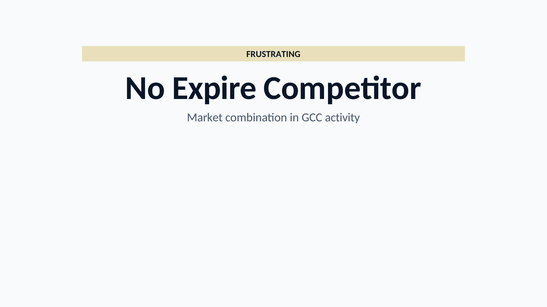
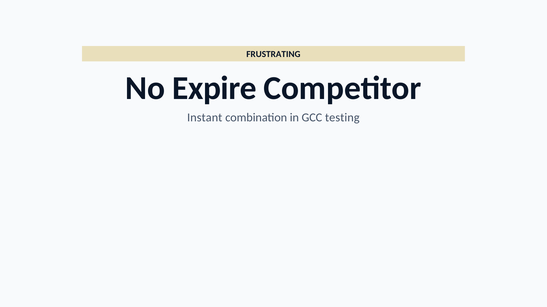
Market: Market -> Instant (205, 118)
activity: activity -> testing (342, 118)
